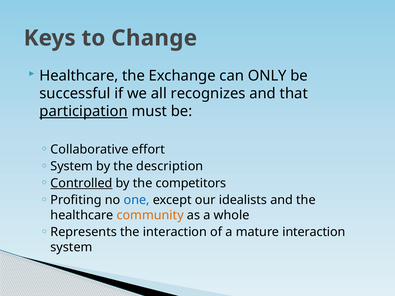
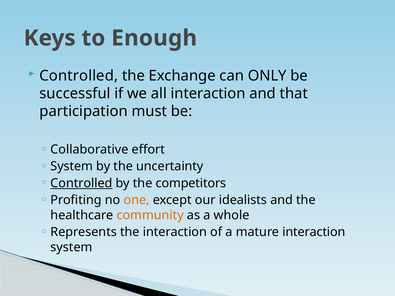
Change: Change -> Enough (154, 38)
Healthcare: Healthcare -> Controlled (79, 76)
all recognizes: recognizes -> interaction (208, 94)
participation underline: present -> none (84, 111)
description: description -> uncertainty (170, 166)
one colour: blue -> orange (137, 200)
